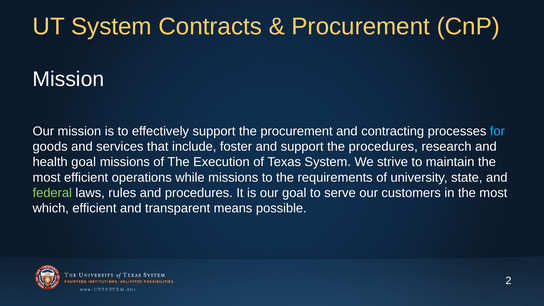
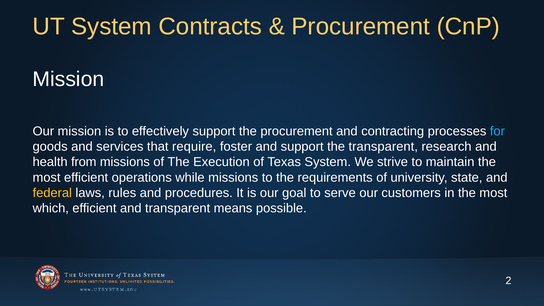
include: include -> require (194, 147)
the procedures: procedures -> transparent (383, 147)
health goal: goal -> from (84, 162)
federal colour: light green -> yellow (52, 193)
